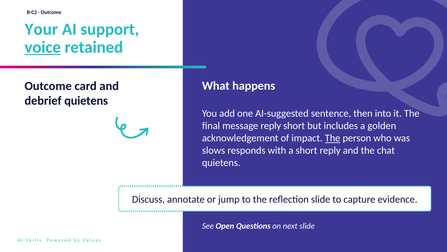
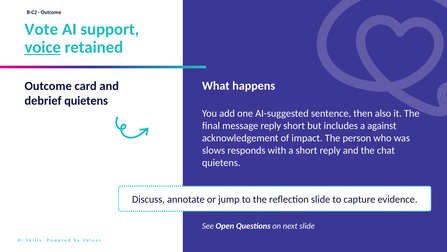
Your: Your -> Vote (41, 29)
into: into -> also (383, 113)
golden: golden -> against (382, 126)
The underline: present -> none (333, 138)
